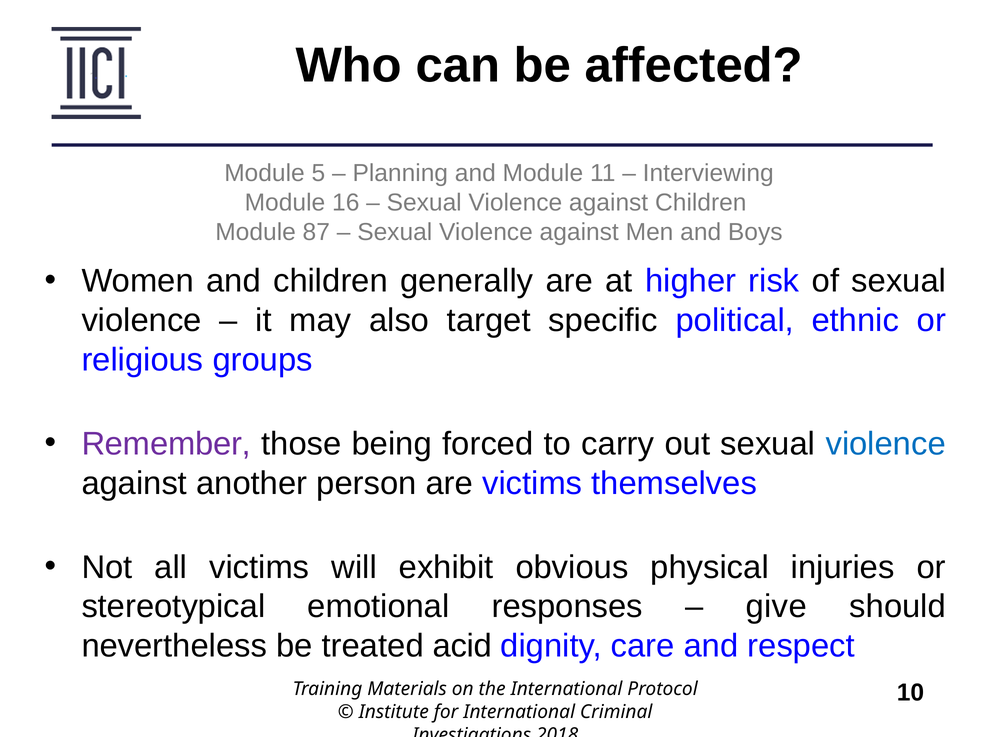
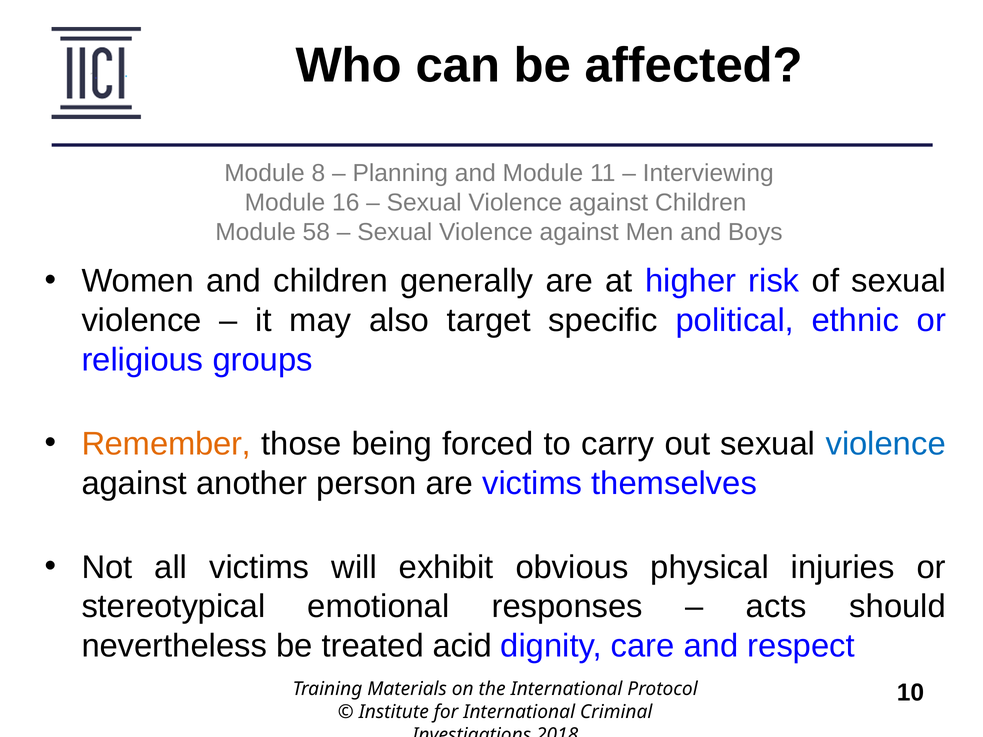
5: 5 -> 8 (318, 173)
87: 87 -> 58 (316, 232)
Remember colour: purple -> orange (166, 444)
give: give -> acts (776, 607)
